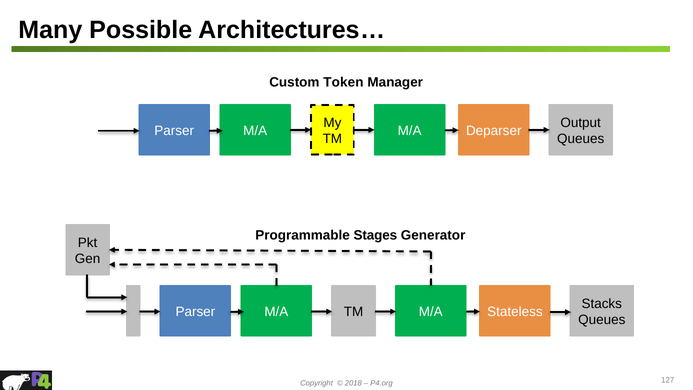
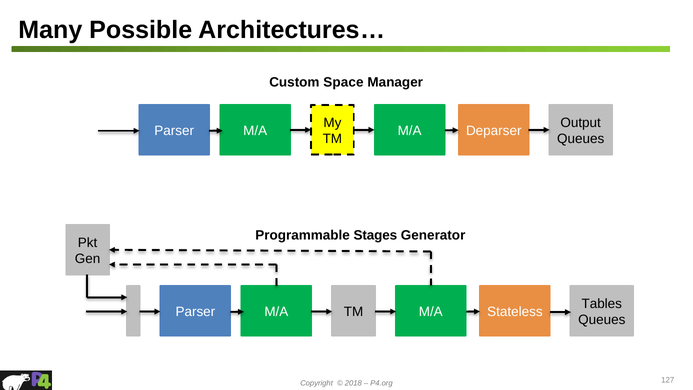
Token: Token -> Space (343, 82)
Stacks: Stacks -> Tables (602, 304)
